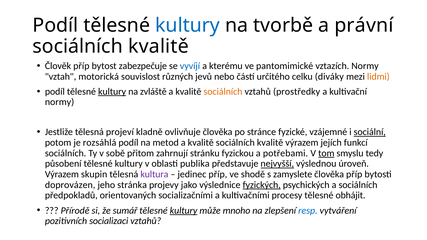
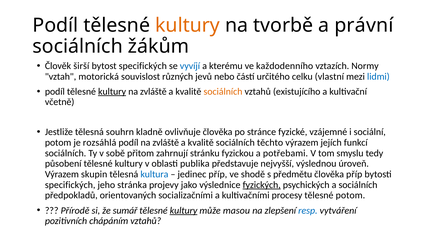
kultury colour: blue -> orange (188, 25)
kvalitě: kvalitě -> žákům (159, 46)
Člověk příp: příp -> širší (81, 66)
bytost zabezpečuje: zabezpečuje -> specifických (143, 66)
pantomimické: pantomimické -> každodenního (285, 66)
diváky: diváky -> vlastní (329, 77)
lidmi colour: orange -> blue (378, 77)
prostředky: prostředky -> existujícího (297, 92)
normy: normy -> včetně (60, 102)
projeví: projeví -> souhrn (120, 132)
sociální underline: present -> none (370, 132)
podíl na metod: metod -> zvláště (166, 143)
kvalitě sociálních kvalitě: kvalitě -> těchto (270, 143)
tom underline: present -> none (326, 153)
nejvyšší underline: present -> none (277, 164)
kultura colour: purple -> blue (154, 174)
zamyslete: zamyslete -> předmětu (293, 174)
doprovázen: doprovázen -> specifických (70, 185)
tělesné obhájit: obhájit -> potom (350, 196)
mnoho: mnoho -> masou (236, 211)
socializaci: socializaci -> chápáním (109, 221)
